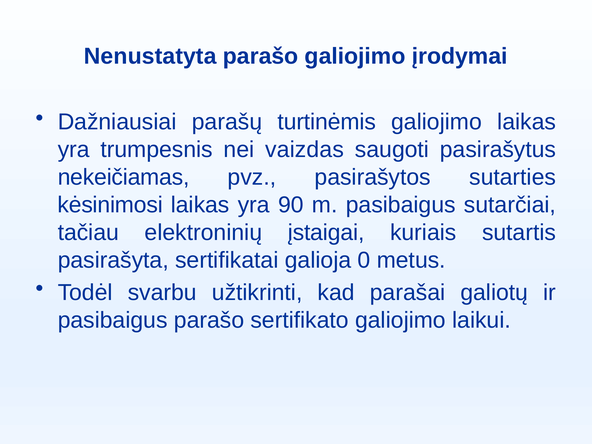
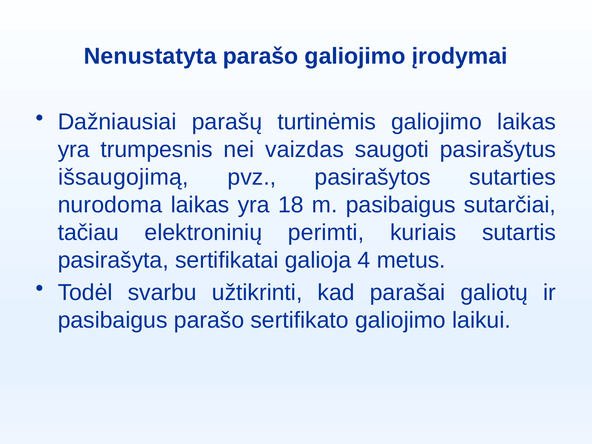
nekeičiamas: nekeičiamas -> išsaugojimą (123, 177)
kėsinimosi: kėsinimosi -> nurodoma (110, 205)
90: 90 -> 18 (291, 205)
įstaigai: įstaigai -> perimti (326, 233)
0: 0 -> 4 (364, 260)
